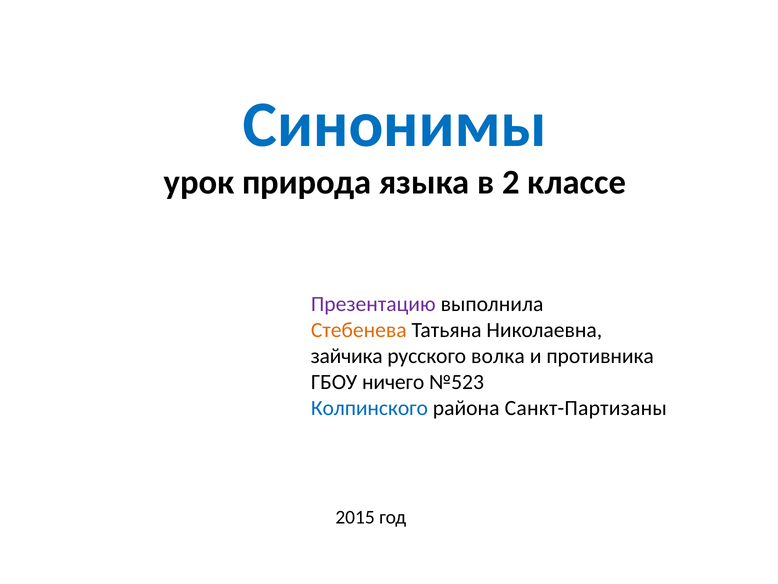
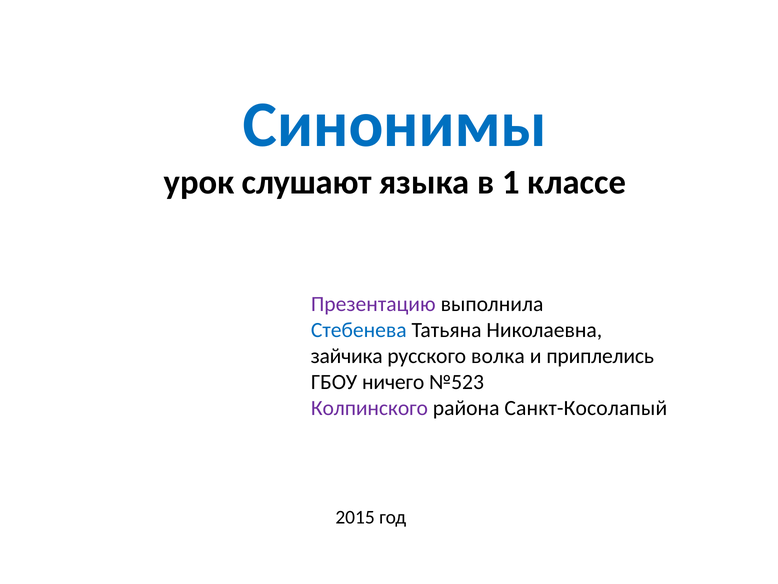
природа: природа -> слушают (307, 182)
2: 2 -> 1 (511, 182)
Стебенева colour: orange -> blue (359, 330)
противника: противника -> приплелись (600, 356)
Колпинского colour: blue -> purple (369, 408)
Санкт-Партизаны: Санкт-Партизаны -> Санкт-Косолапый (586, 408)
